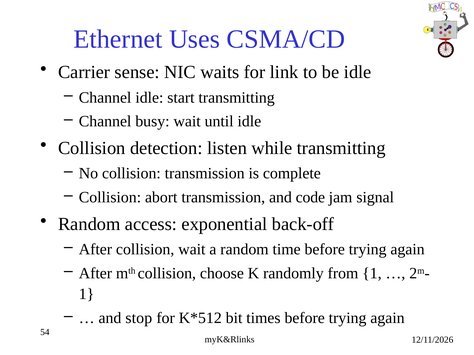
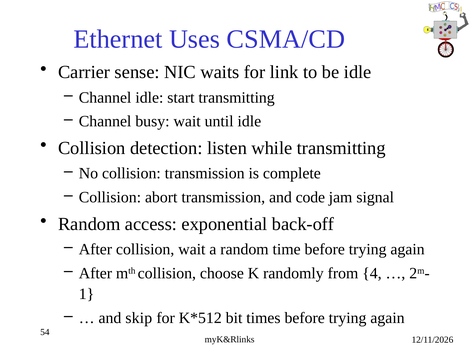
from 1: 1 -> 4 (372, 274)
stop: stop -> skip (139, 319)
